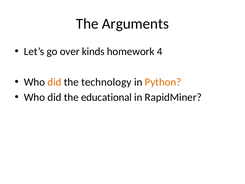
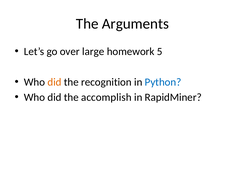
kinds: kinds -> large (93, 51)
4: 4 -> 5 (160, 51)
technology: technology -> recognition (106, 82)
Python colour: orange -> blue (163, 82)
educational: educational -> accomplish (106, 97)
